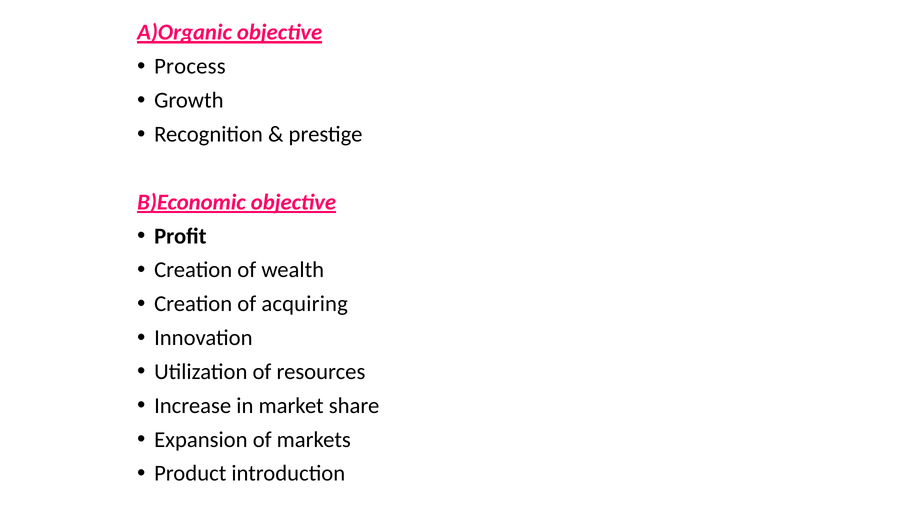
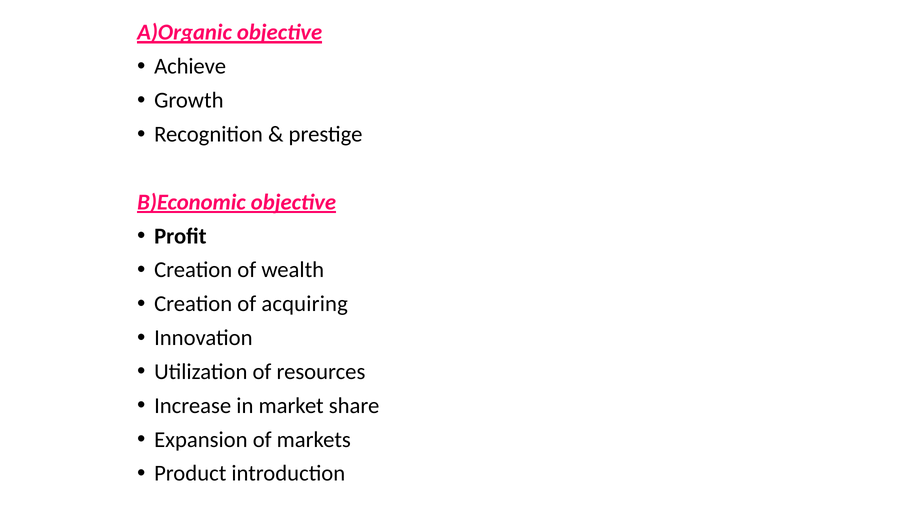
Process: Process -> Achieve (190, 66)
